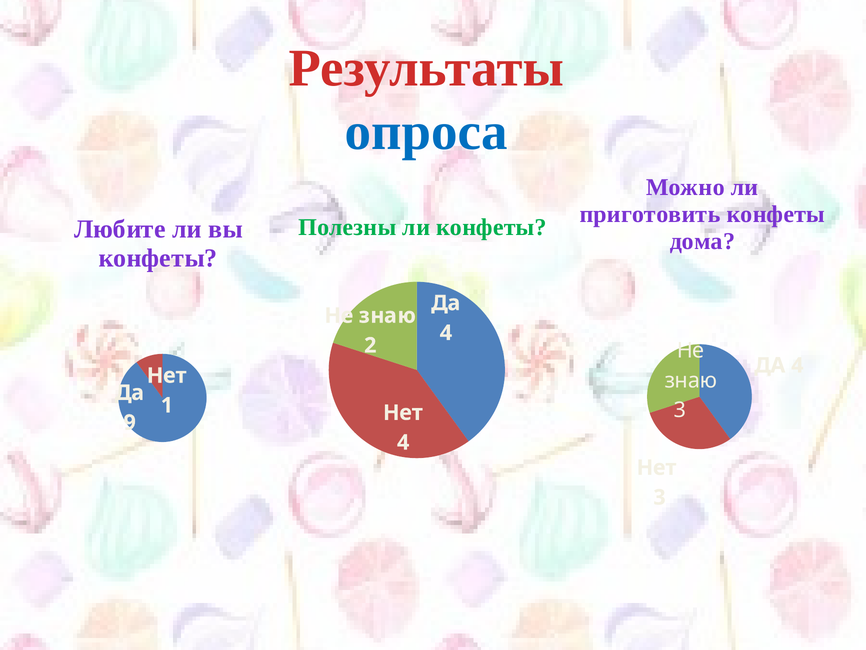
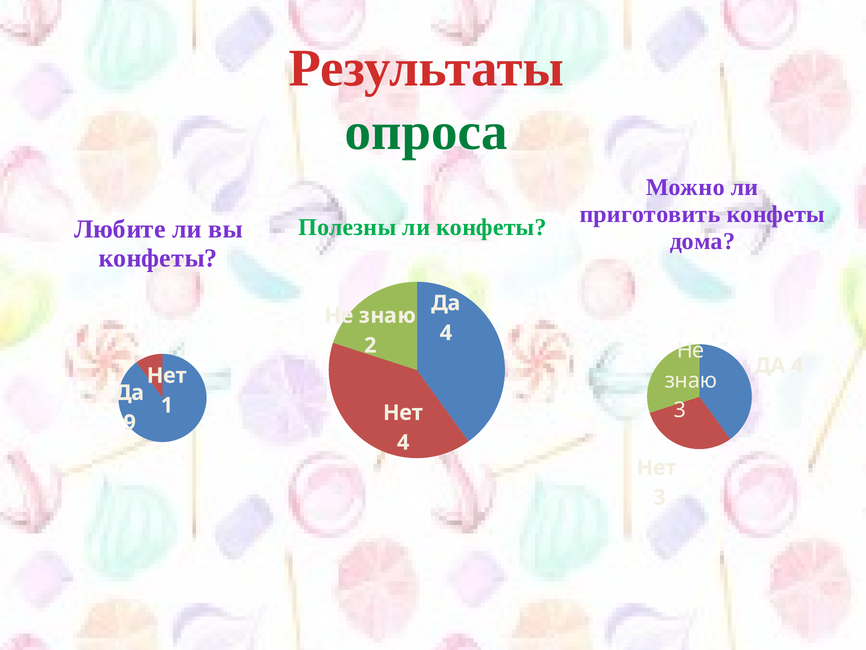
опроса colour: blue -> green (426, 132)
